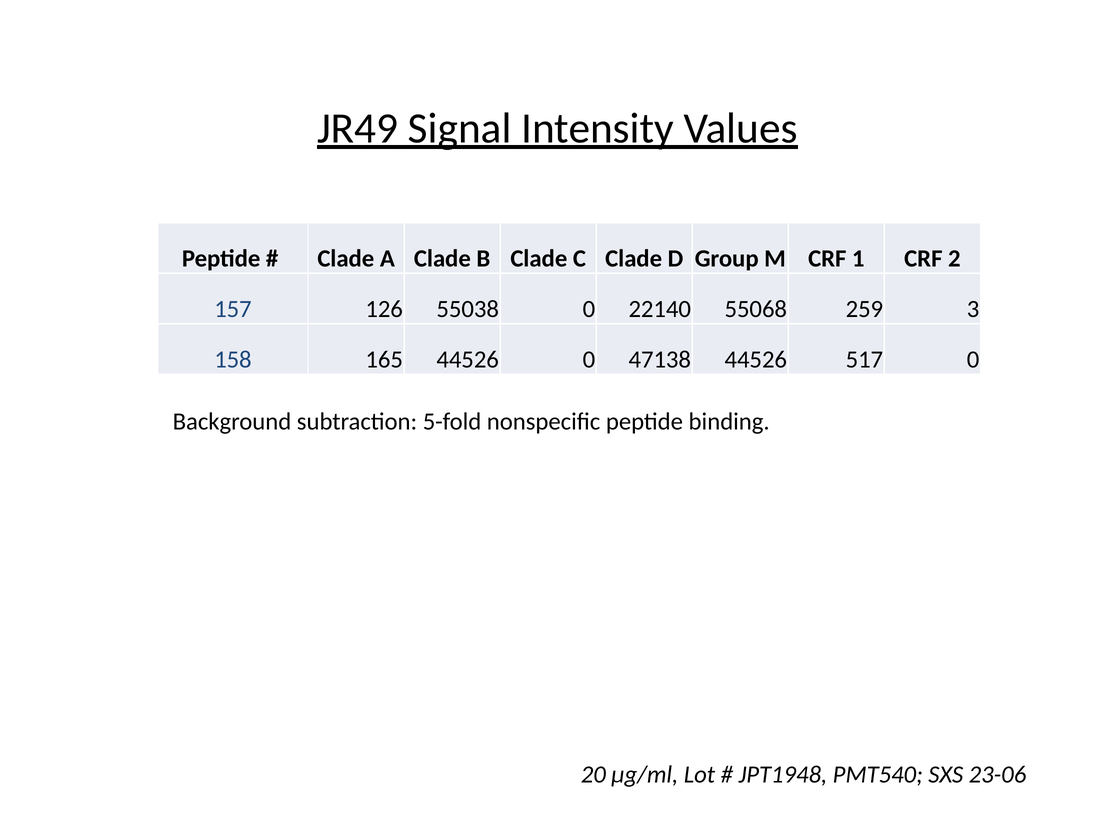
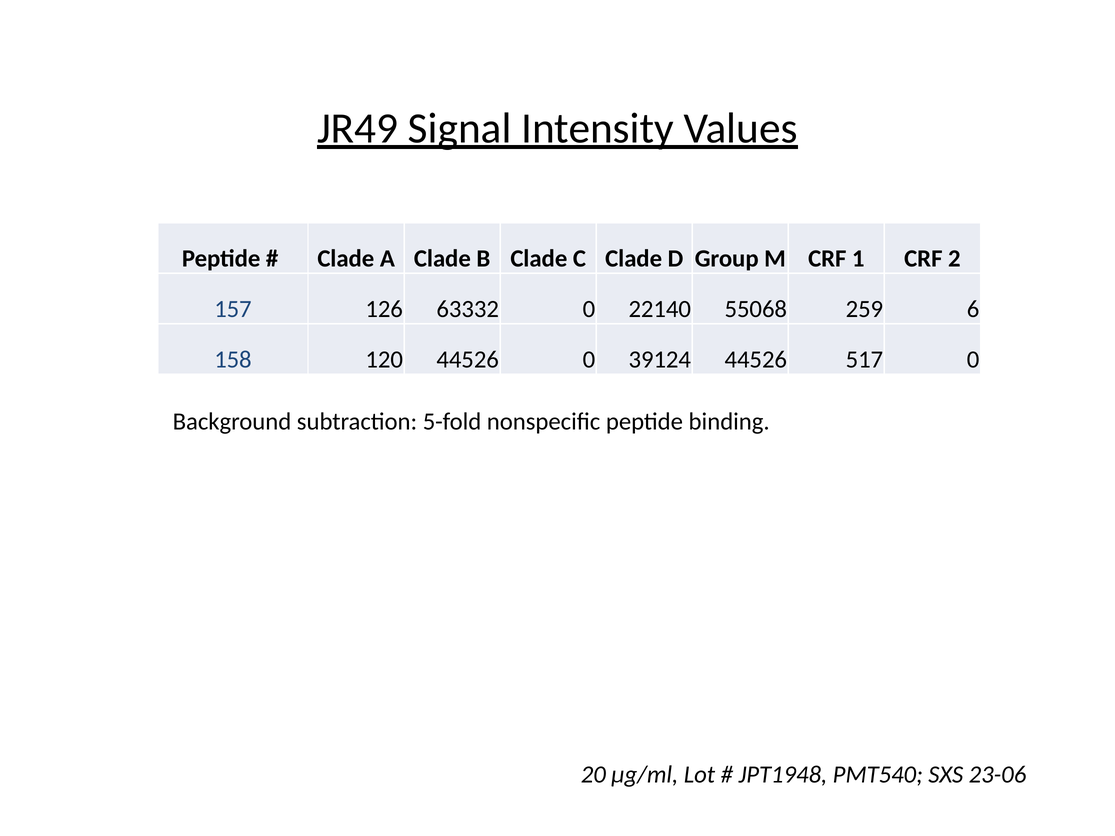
55038: 55038 -> 63332 (468, 309)
3: 3 -> 6 (973, 309)
165: 165 -> 120 (384, 359)
47138: 47138 -> 39124 (660, 359)
